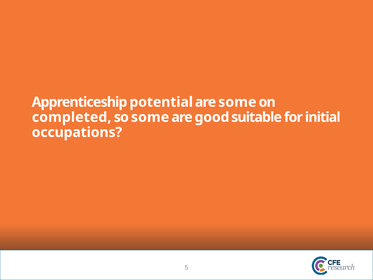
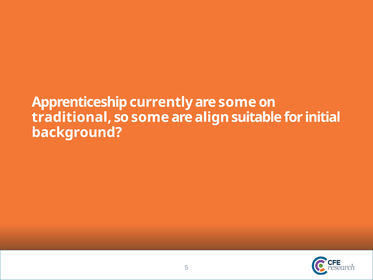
potential: potential -> currently (161, 102)
completed: completed -> traditional (72, 117)
good: good -> align (212, 117)
occupations: occupations -> background (77, 132)
